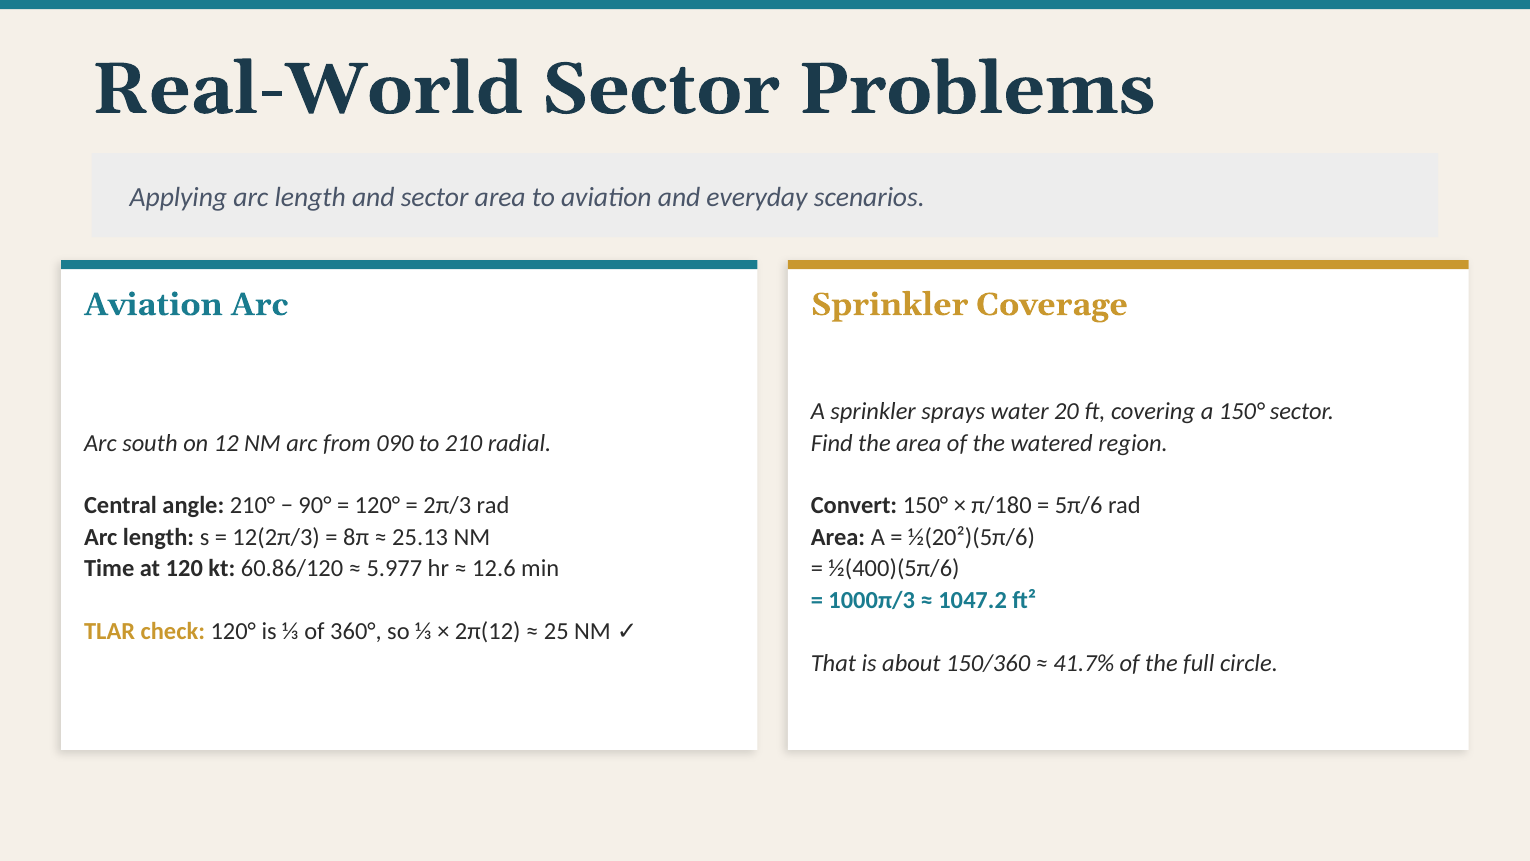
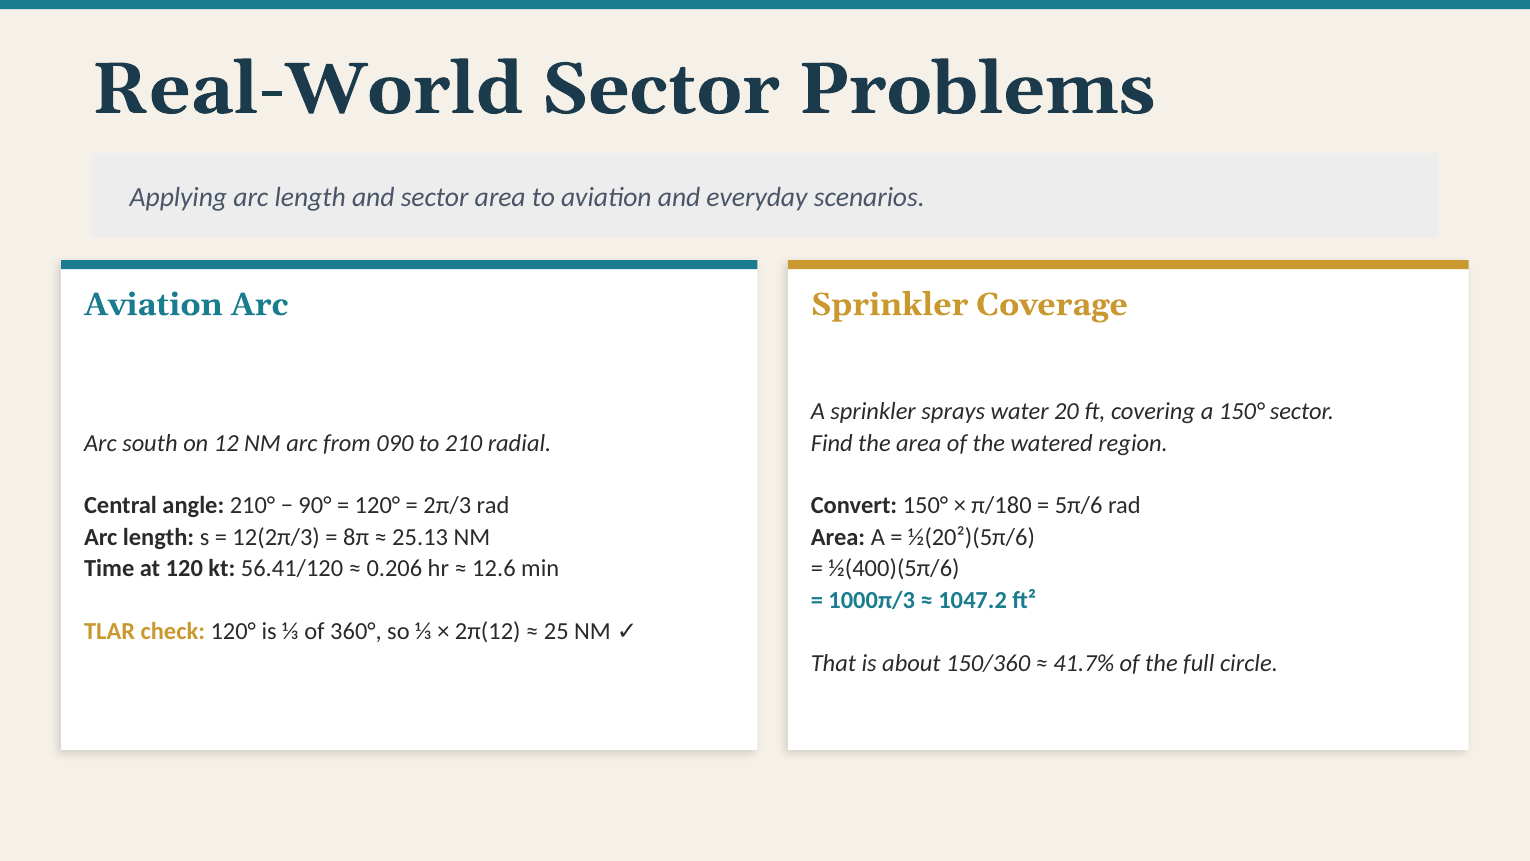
60.86/120: 60.86/120 -> 56.41/120 (292, 569)
5.977: 5.977 -> 0.206 (394, 569)
